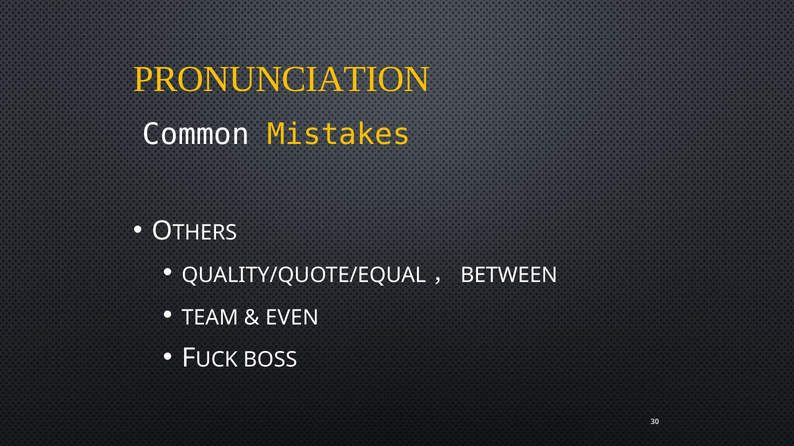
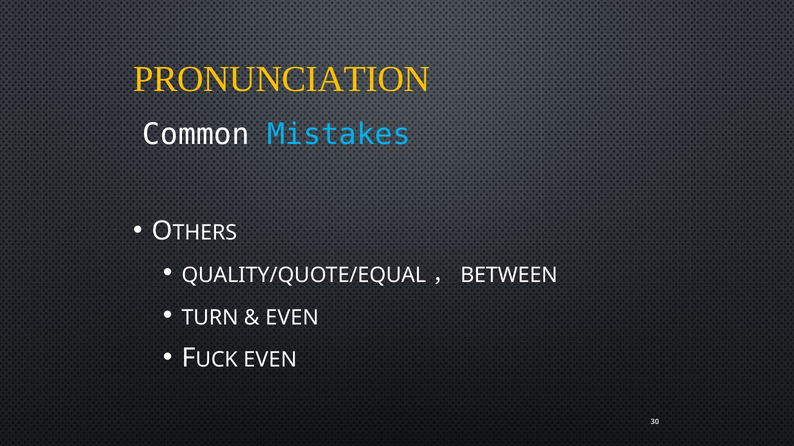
Mistakes colour: yellow -> light blue (339, 134)
TEAM: TEAM -> TURN (210, 318)
BOSS: BOSS -> EVEN (270, 360)
